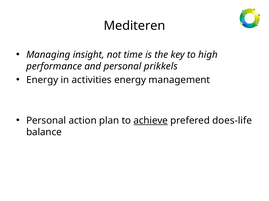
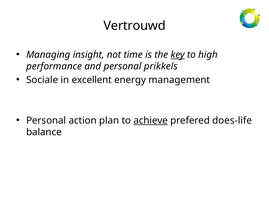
Mediteren: Mediteren -> Vertrouwd (135, 26)
key underline: none -> present (178, 55)
Energy: Energy -> Sociale (42, 80)
activities: activities -> excellent (92, 80)
